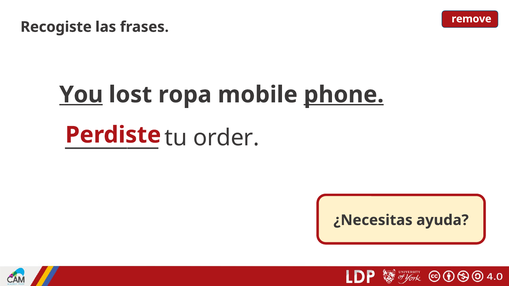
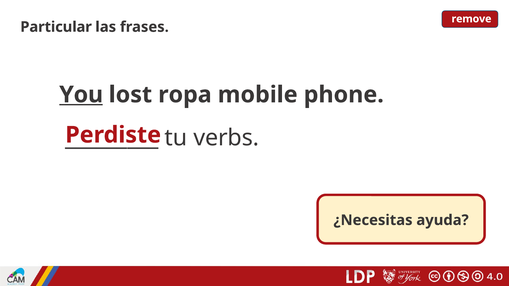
Recogiste: Recogiste -> Particular (56, 27)
phone underline: present -> none (344, 95)
order: order -> verbs (226, 138)
